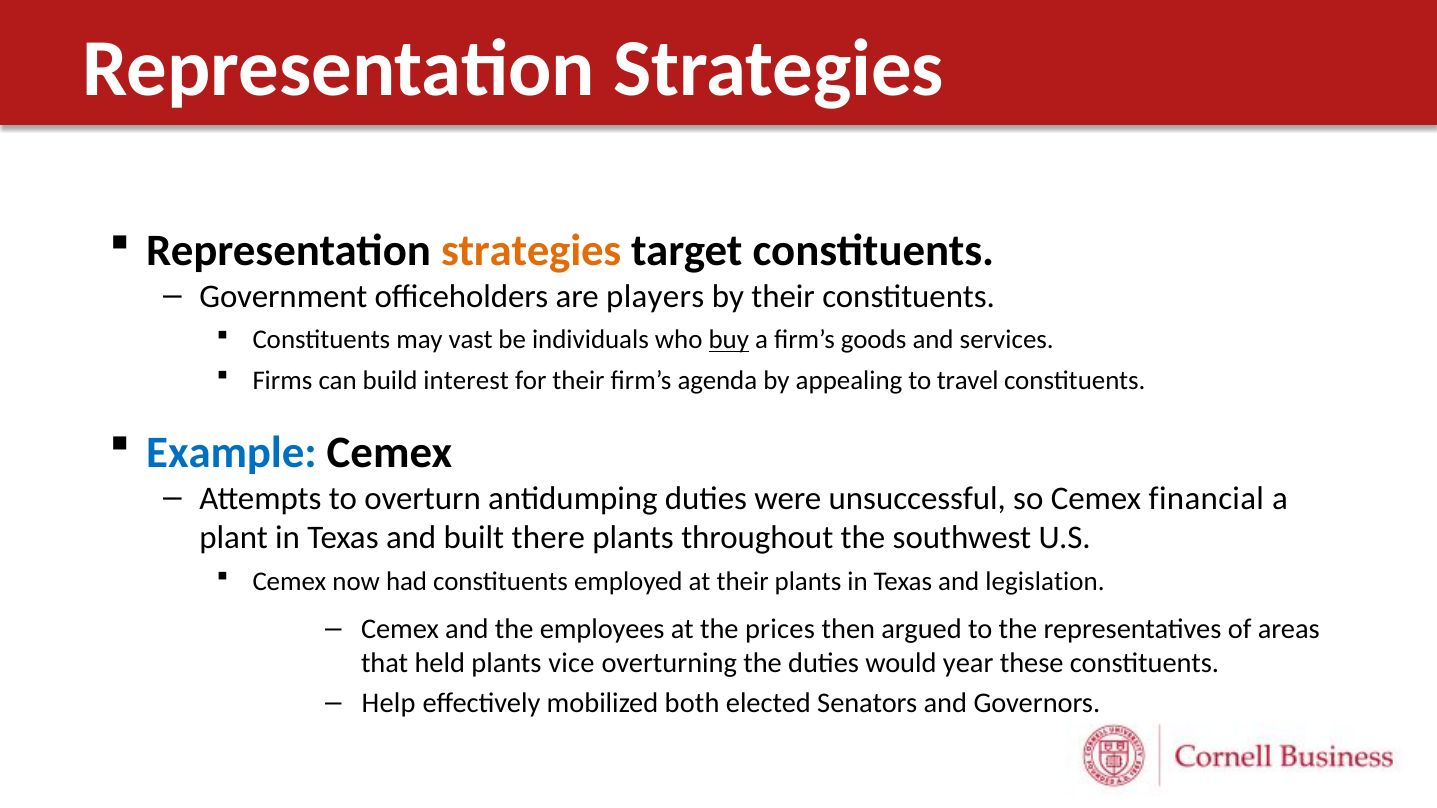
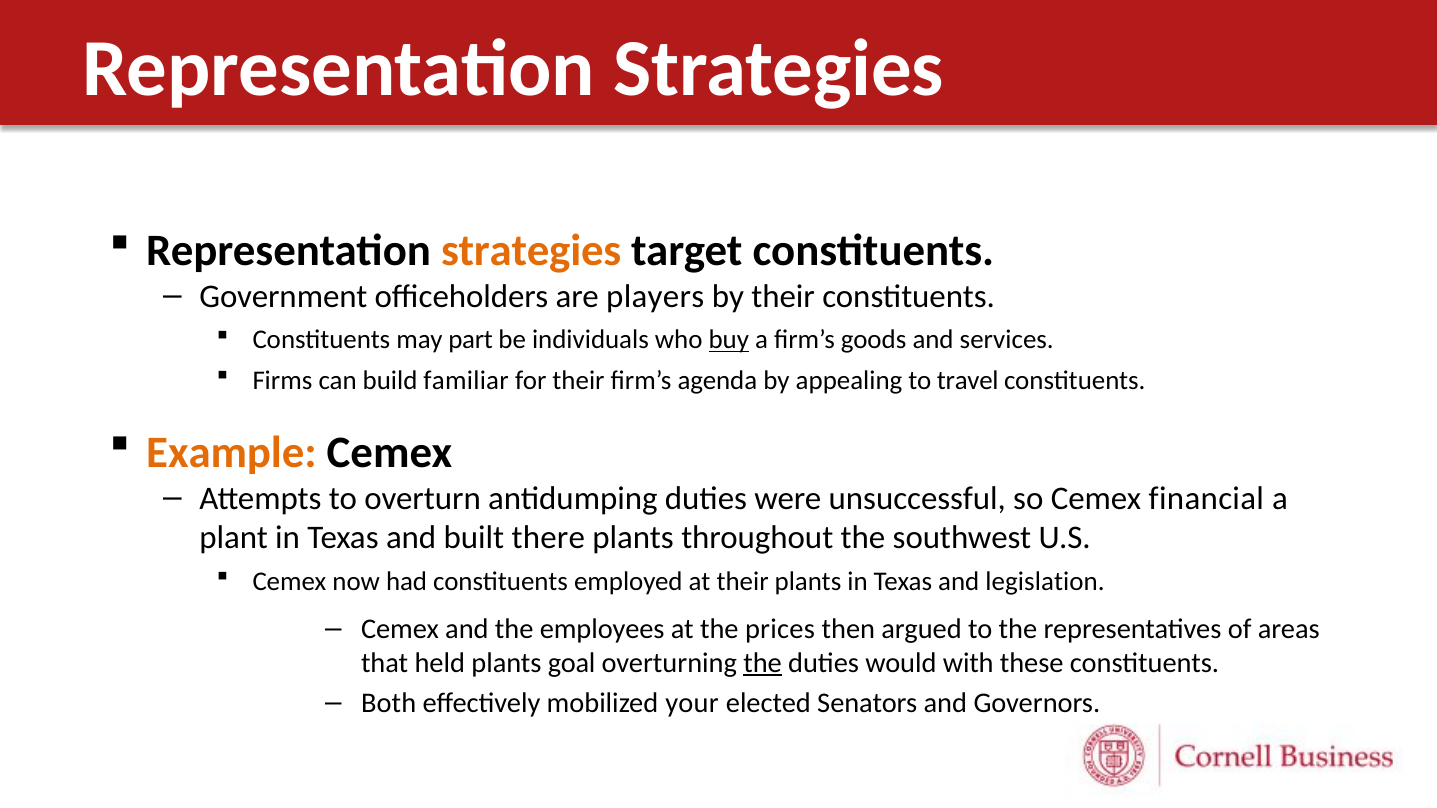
vast: vast -> part (471, 340)
interest: interest -> familiar (466, 380)
Example colour: blue -> orange (231, 453)
vice: vice -> goal (572, 663)
the underline: none -> present (763, 663)
year: year -> with (968, 663)
Help: Help -> Both (389, 704)
both: both -> your (692, 704)
